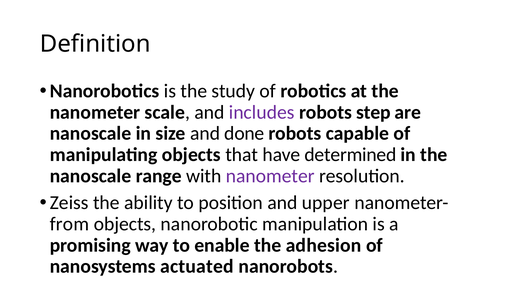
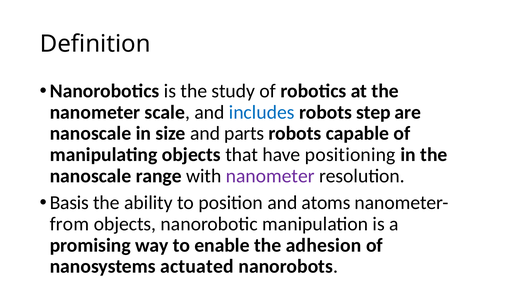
includes colour: purple -> blue (262, 112)
done: done -> parts (244, 133)
determined: determined -> positioning (350, 155)
Zeiss: Zeiss -> Basis (69, 203)
upper: upper -> atoms (326, 203)
